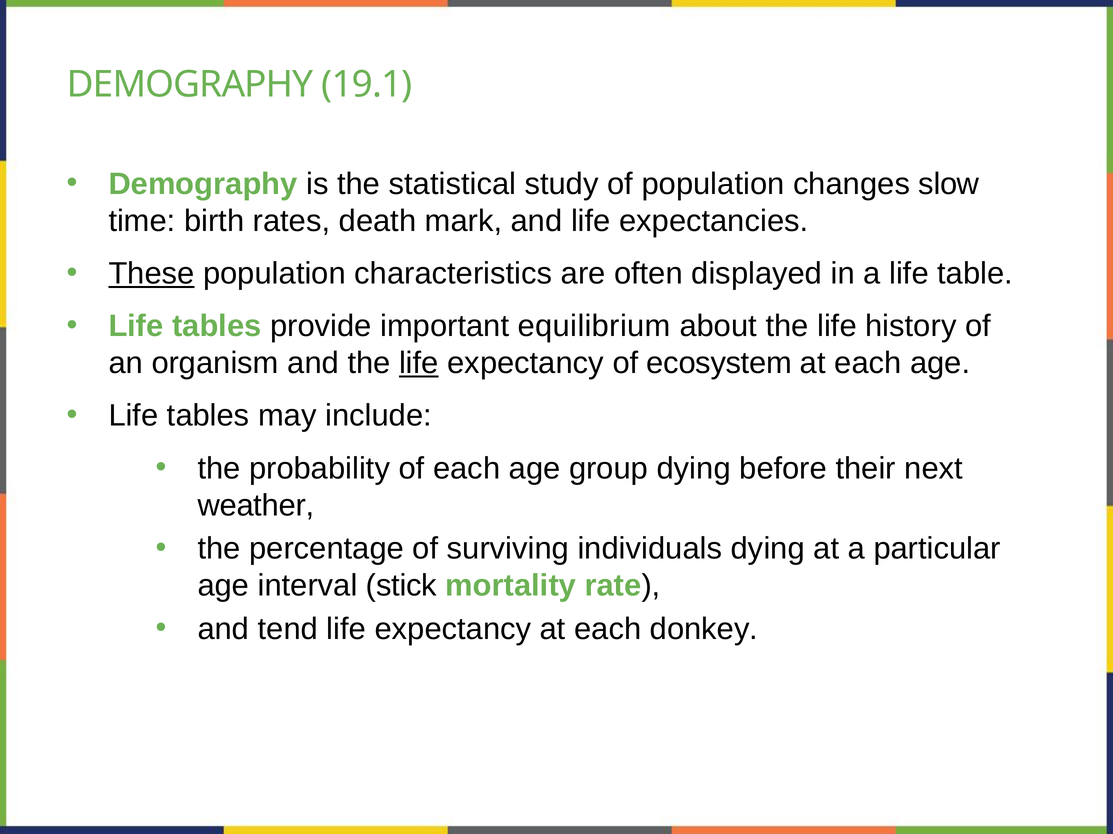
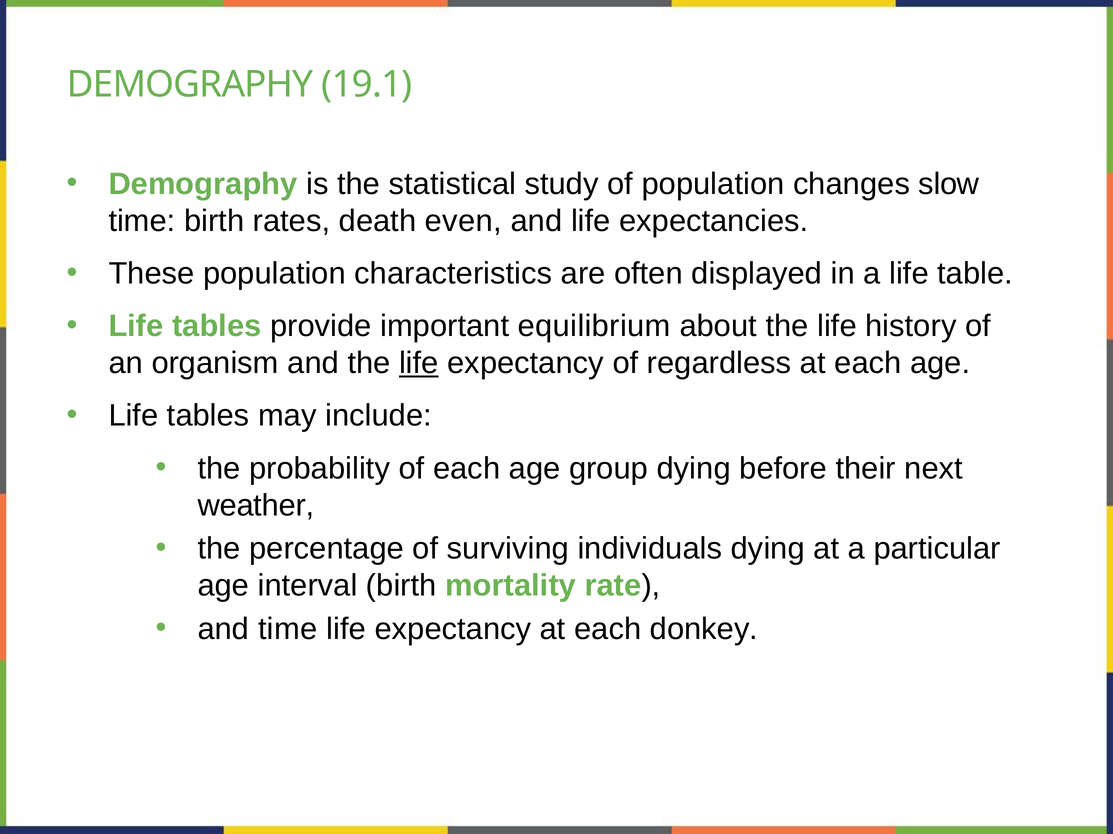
mark: mark -> even (463, 221)
These underline: present -> none (152, 274)
ecosystem: ecosystem -> regardless (719, 364)
interval stick: stick -> birth (401, 586)
and tend: tend -> time (288, 630)
